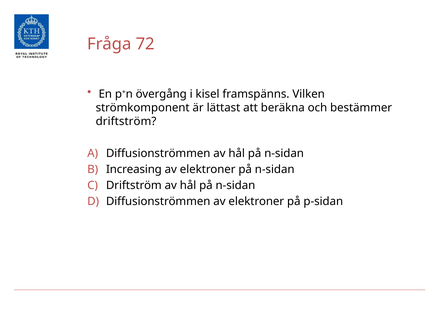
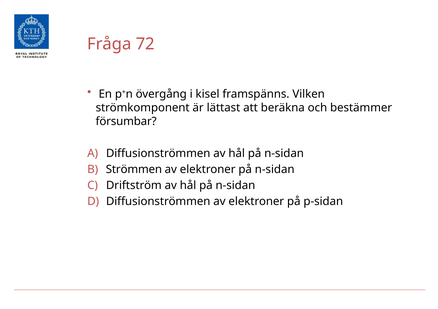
driftström: driftström -> försumbar (126, 122)
Increasing: Increasing -> Strömmen (134, 170)
